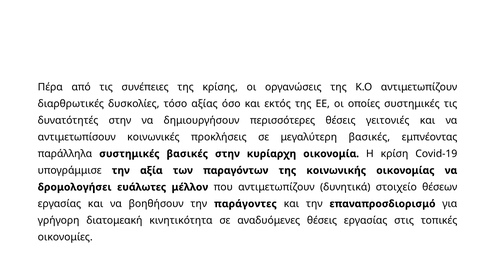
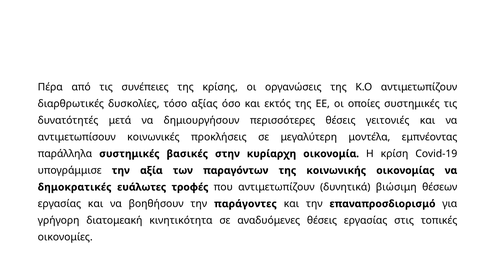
δυνατότητές στην: στην -> μετά (120, 121)
μεγαλύτερη βασικές: βασικές -> μοντέλα (369, 137)
δρομολογήσει: δρομολογήσει -> δημοκρατικές (75, 187)
μέλλον: μέλλον -> τροφές (190, 187)
στοιχείο: στοιχείο -> βιώσιμη (396, 187)
